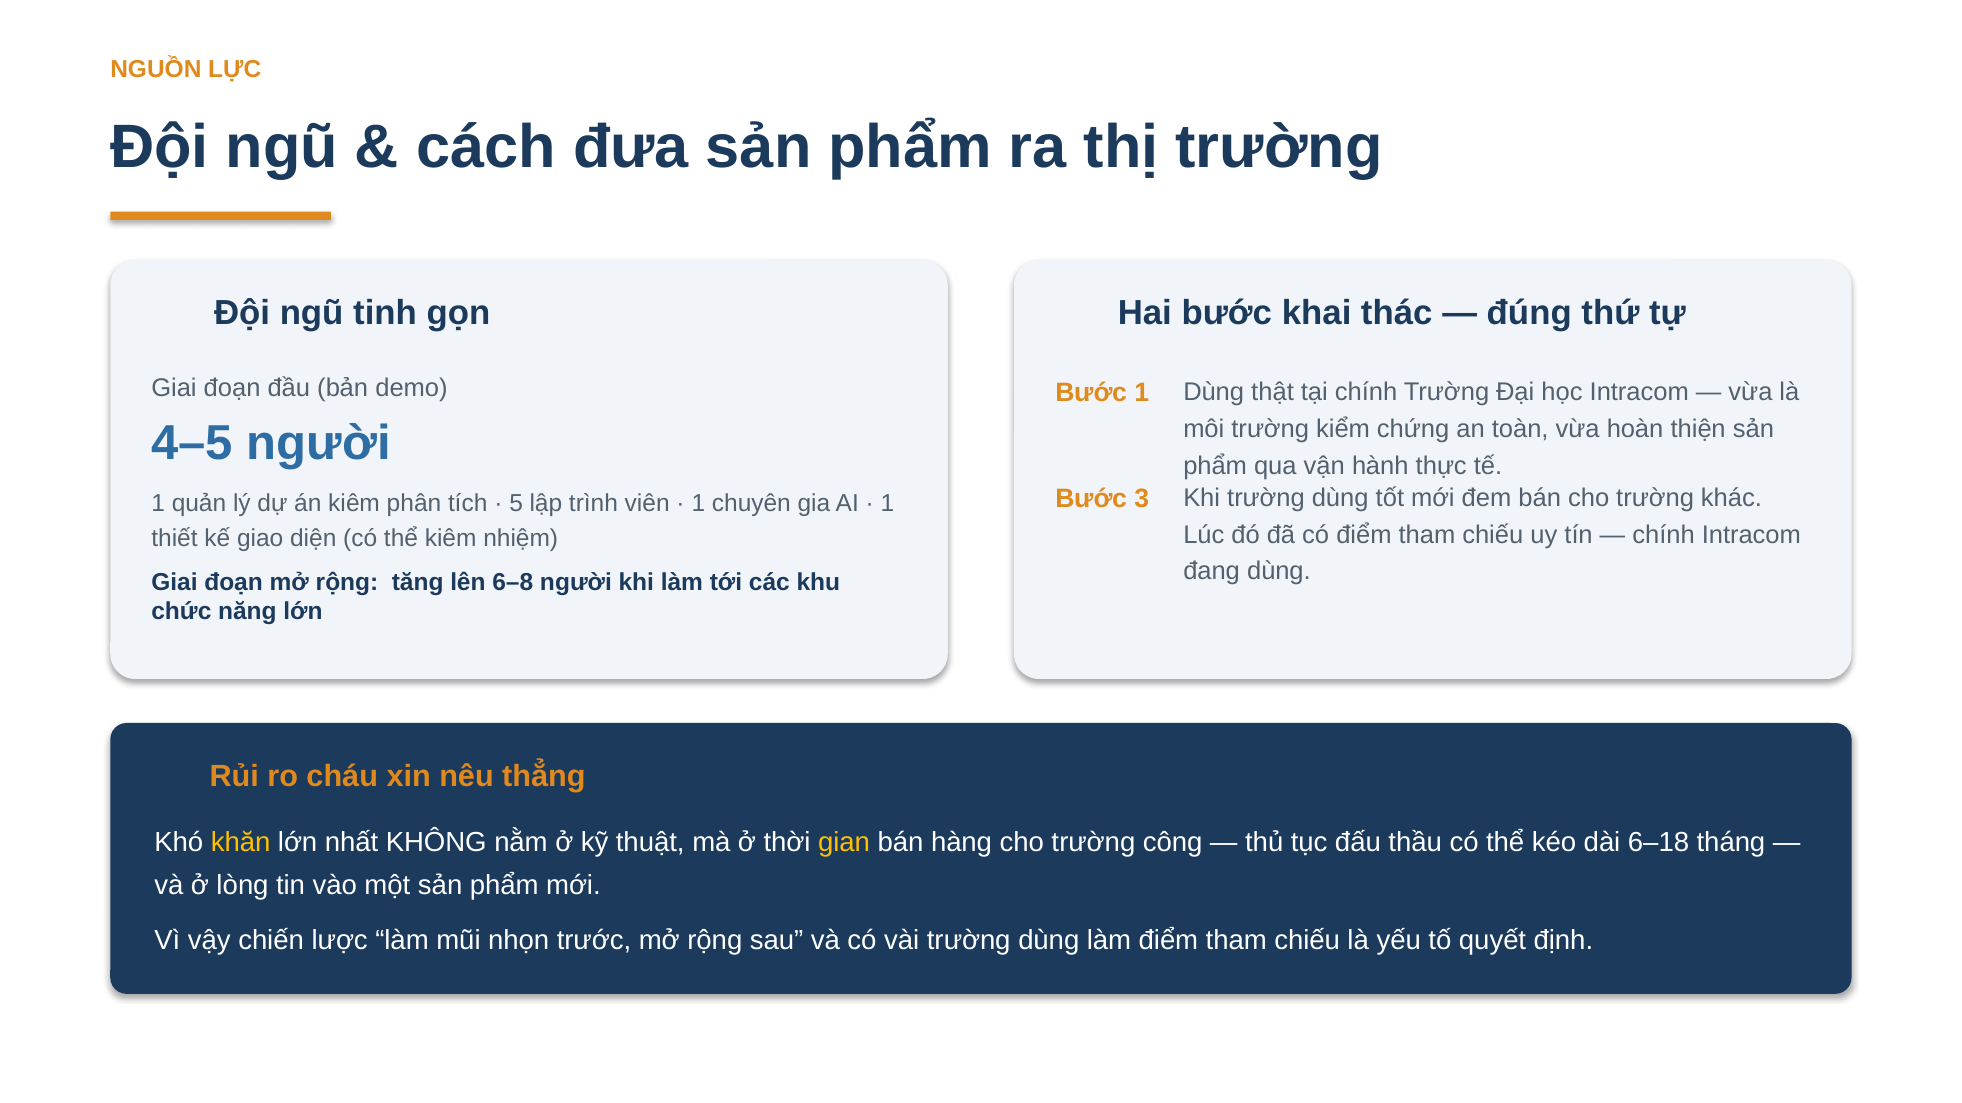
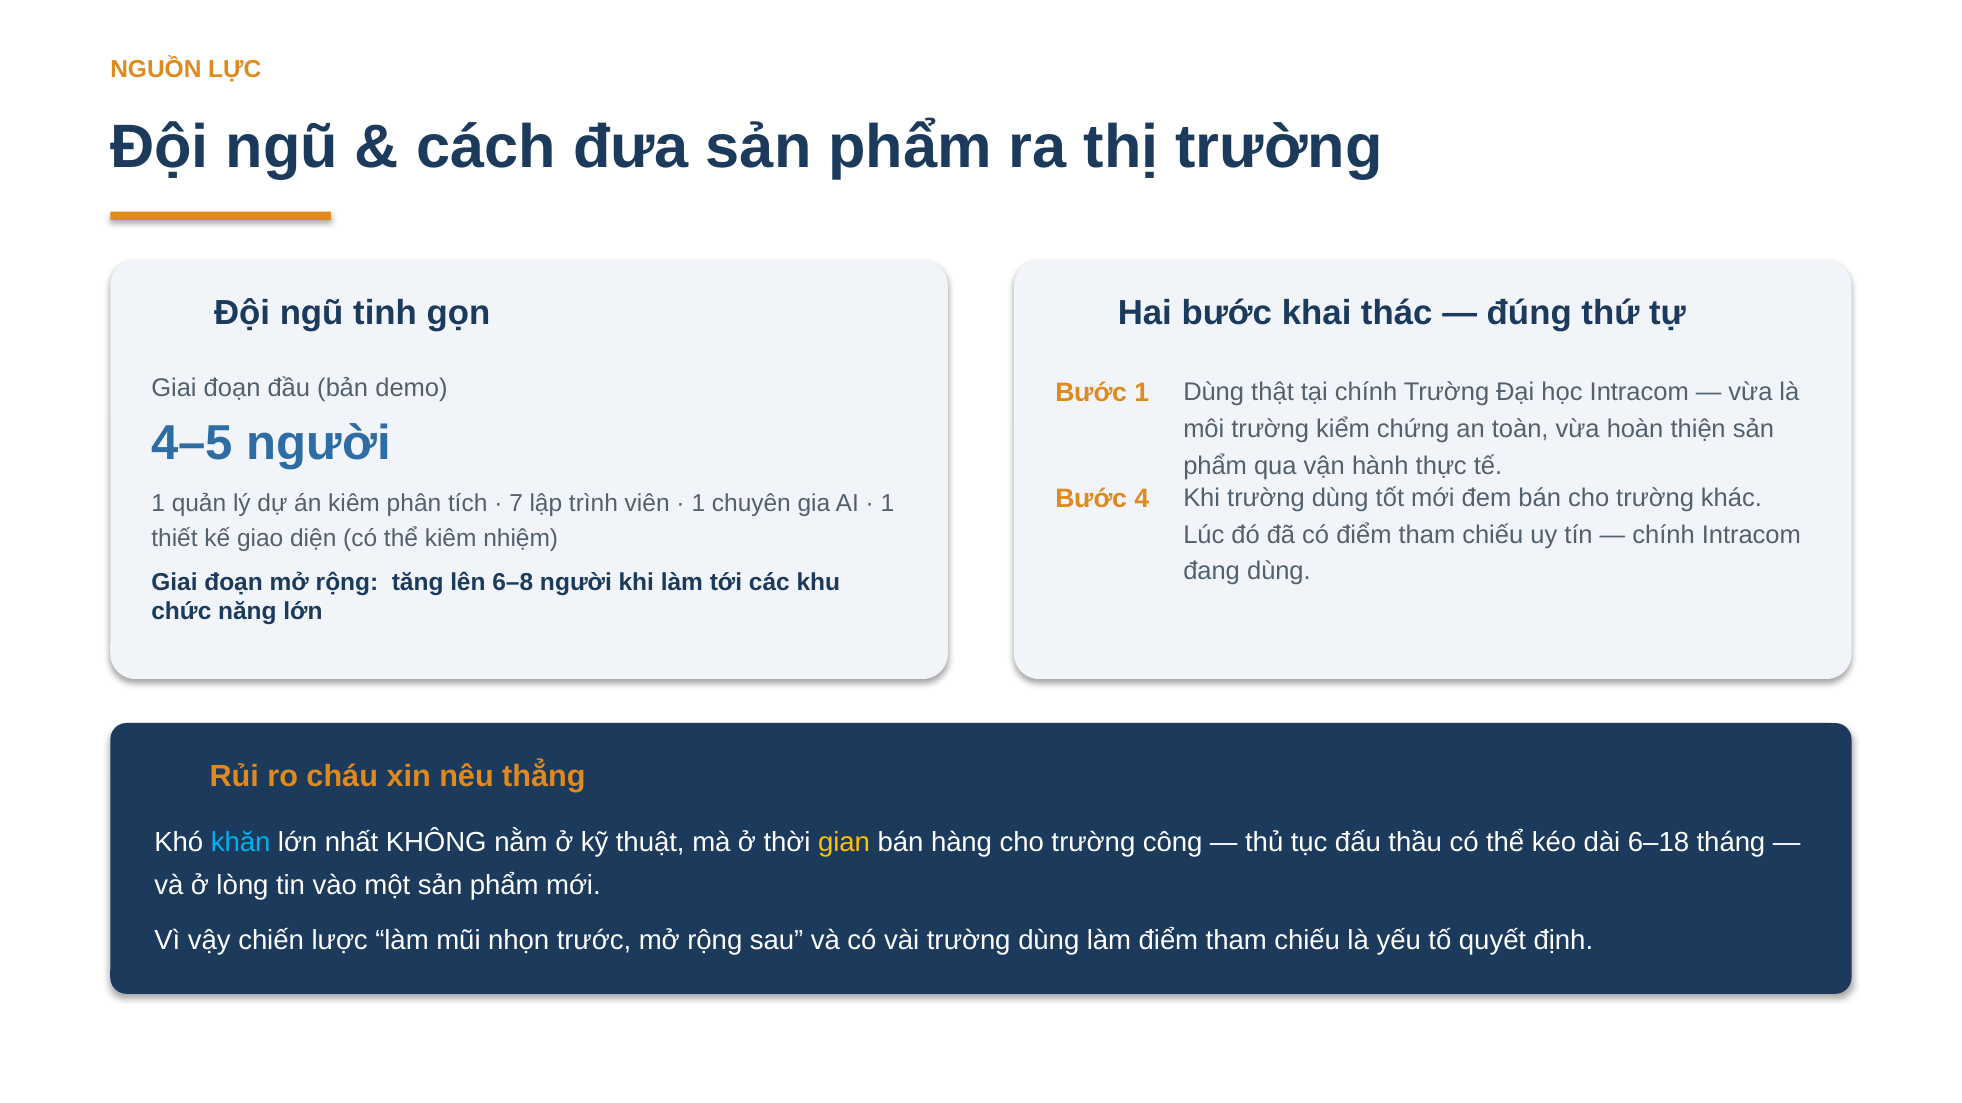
3: 3 -> 4 (1142, 499)
5: 5 -> 7 (516, 503)
khăn colour: yellow -> light blue (241, 843)
